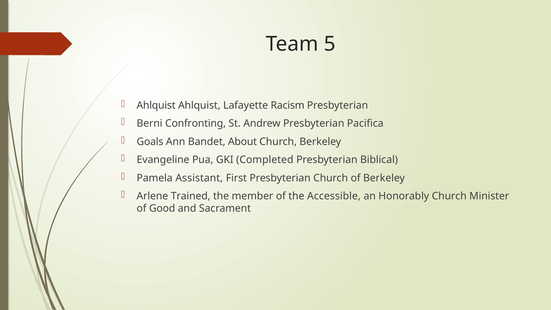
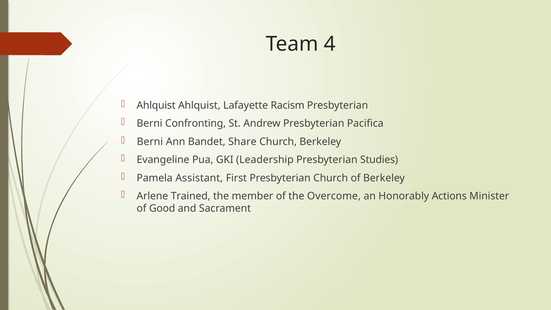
5: 5 -> 4 (330, 44)
Goals: Goals -> Berni (150, 142)
About: About -> Share (242, 142)
Completed: Completed -> Leadership (265, 160)
Biblical: Biblical -> Studies (379, 160)
Accessible: Accessible -> Overcome (334, 196)
Honorably Church: Church -> Actions (449, 196)
